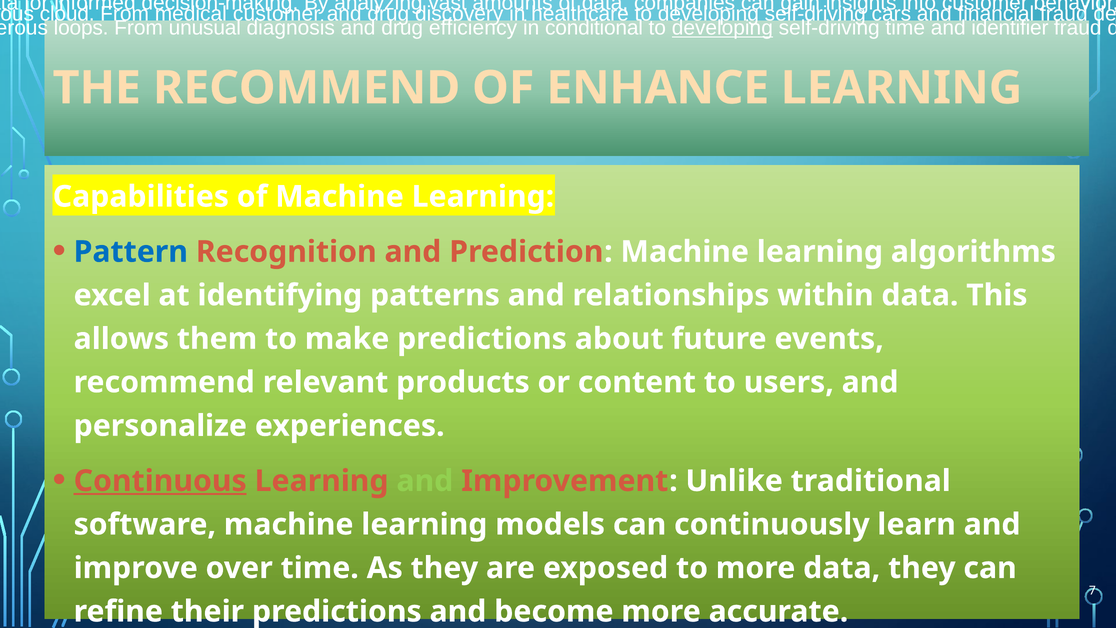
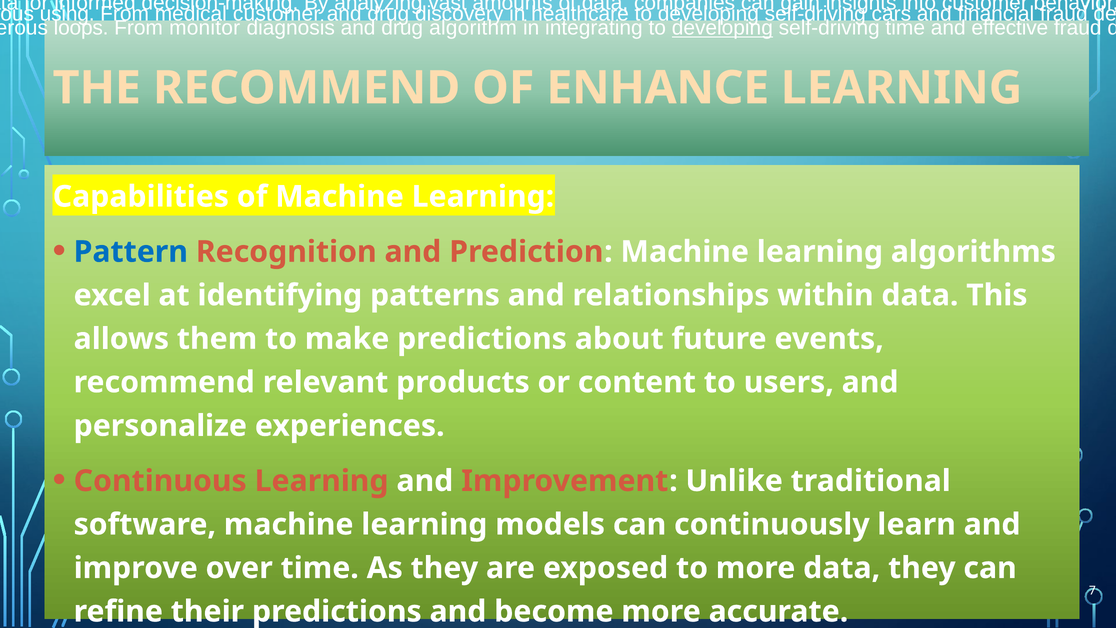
cloud: cloud -> using (67, 14)
unusual: unusual -> monitor (205, 28)
efficiency: efficiency -> algorithm (473, 28)
conditional: conditional -> integrating (594, 28)
identifier: identifier -> effective (1010, 28)
Continuous underline: present -> none (160, 481)
and colour: light green -> white (425, 481)
